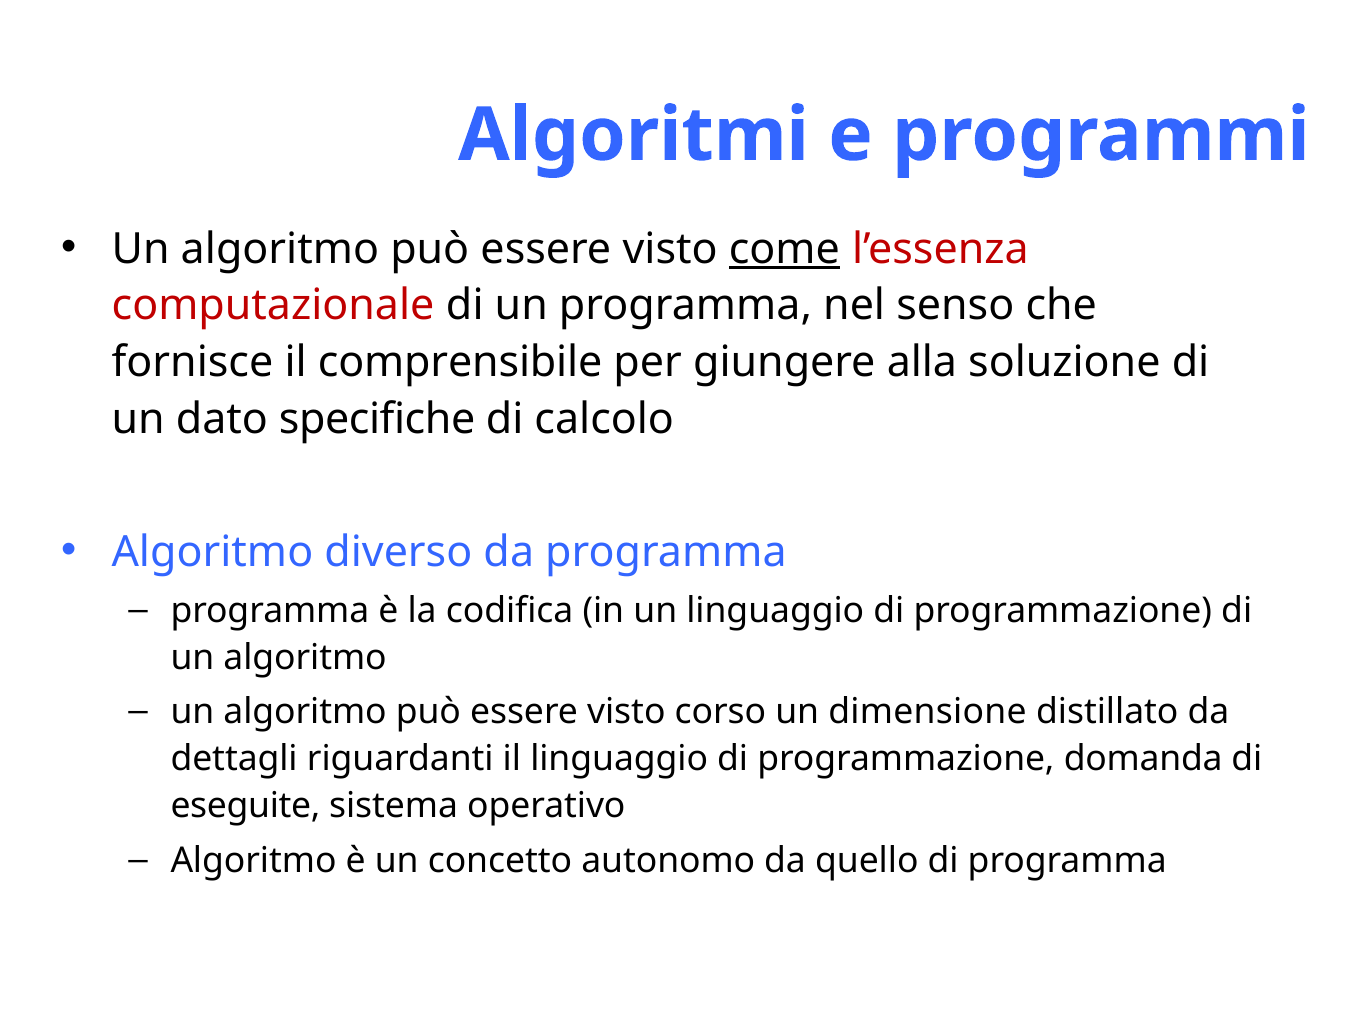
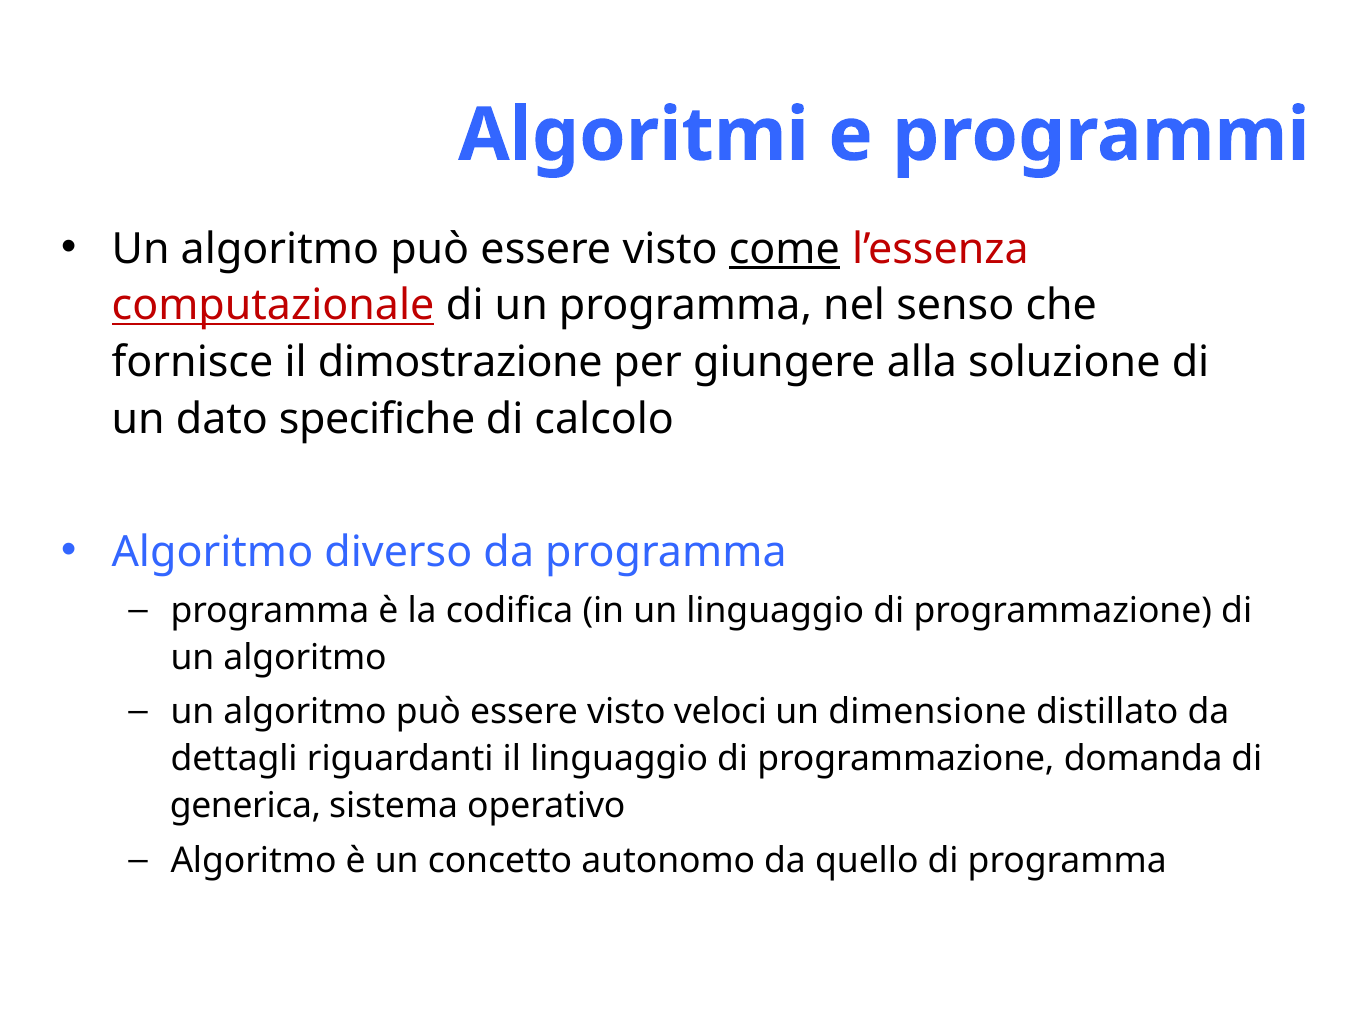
computazionale underline: none -> present (273, 305)
comprensibile: comprensibile -> dimostrazione (460, 362)
corso: corso -> veloci (720, 712)
eseguite: eseguite -> generica (245, 805)
